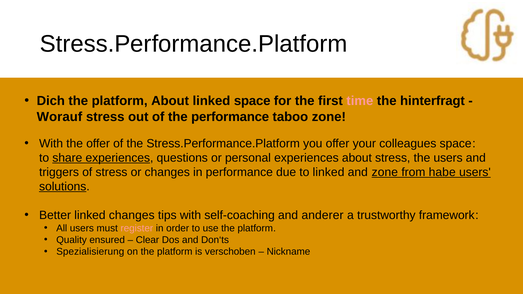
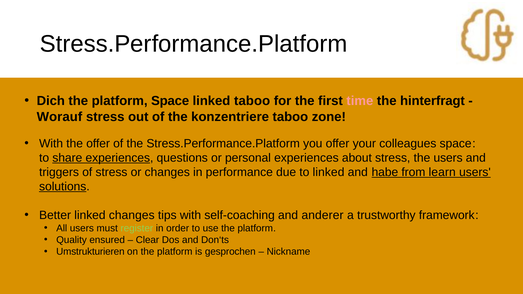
platform About: About -> Space (170, 101)
linked space: space -> taboo (252, 101)
the performance: performance -> konzentriere (230, 117)
and zone: zone -> habe (385, 172)
habe: habe -> learn (442, 172)
register colour: pink -> light green (137, 228)
Spezialisierung: Spezialisierung -> Umstrukturieren (90, 252)
verschoben: verschoben -> gesprochen (230, 252)
